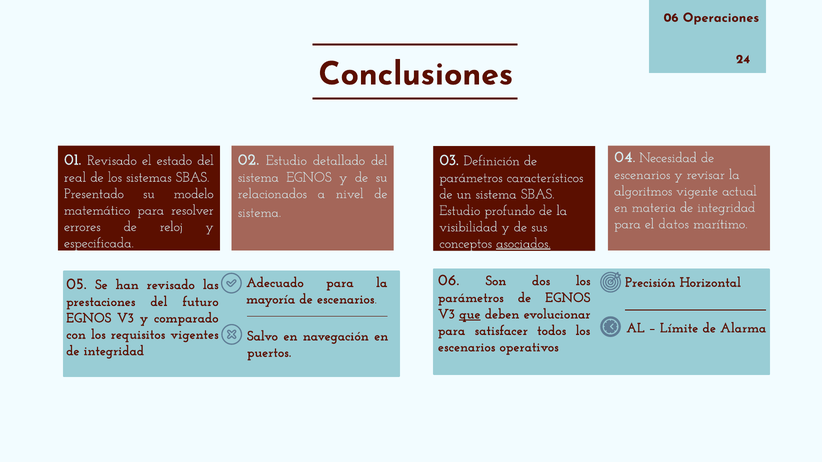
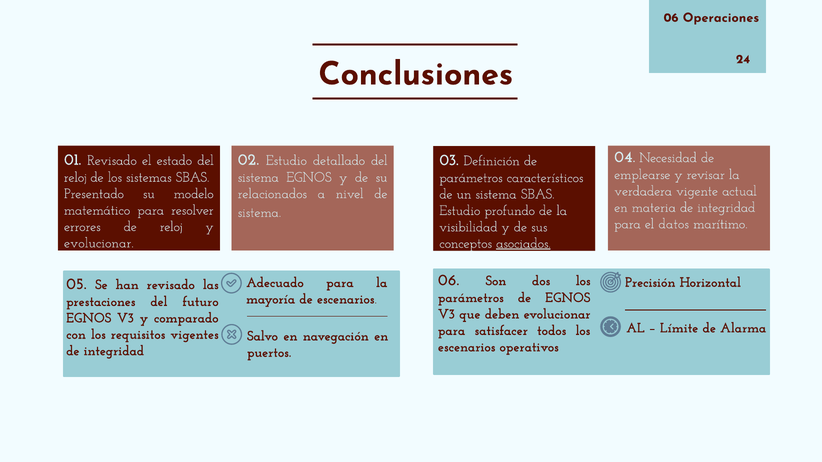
escenarios: escenarios -> emplearse (642, 175)
real: real -> reloj (75, 177)
algoritmos: algoritmos -> verdadera (643, 191)
especificada: especificada -> evolucionar (99, 243)
que underline: present -> none (470, 314)
